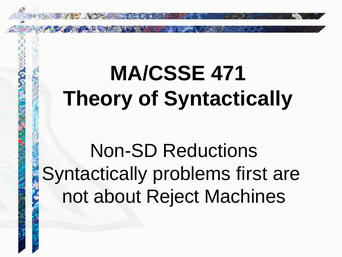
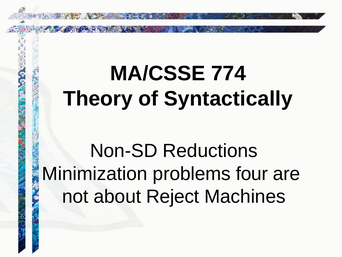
471: 471 -> 774 (228, 73)
Syntactically: Syntactically -> Minimization (95, 173)
first: first -> four (252, 173)
